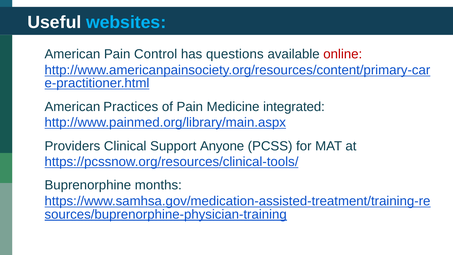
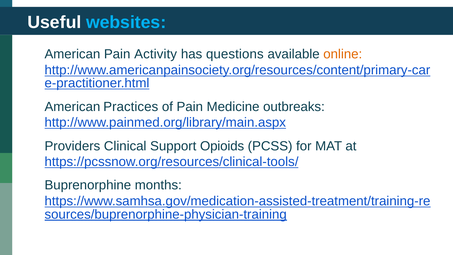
Control: Control -> Activity (156, 54)
online colour: red -> orange (343, 54)
integrated: integrated -> outbreaks (294, 107)
Anyone: Anyone -> Opioids (222, 146)
